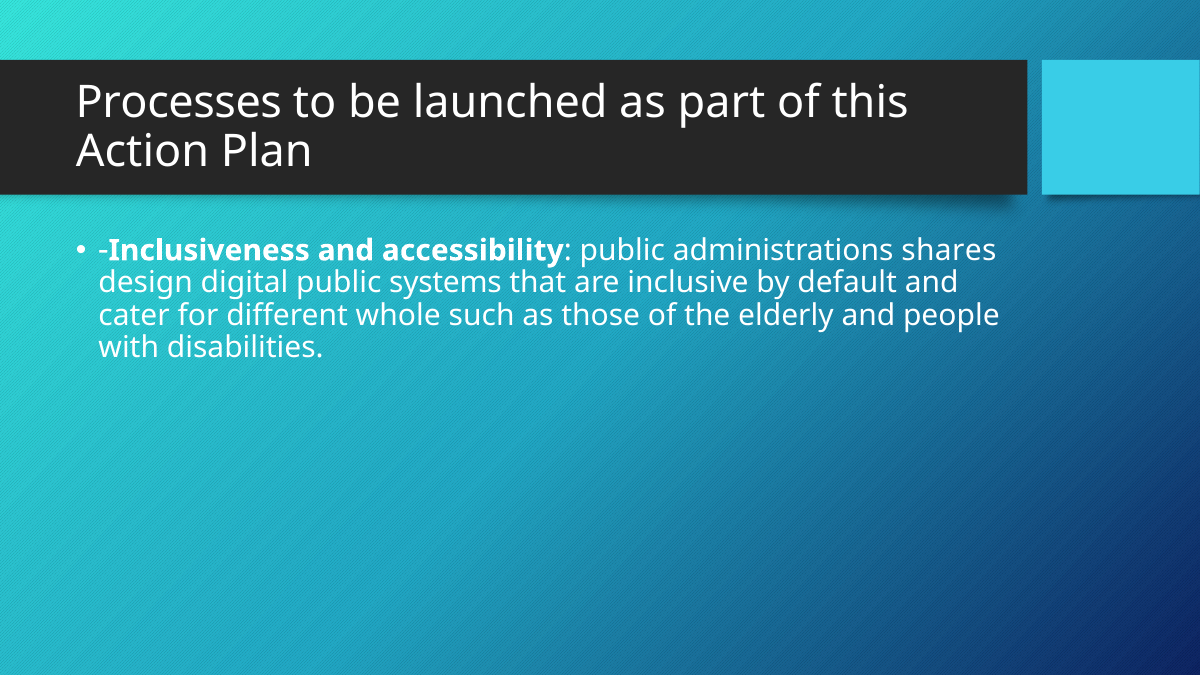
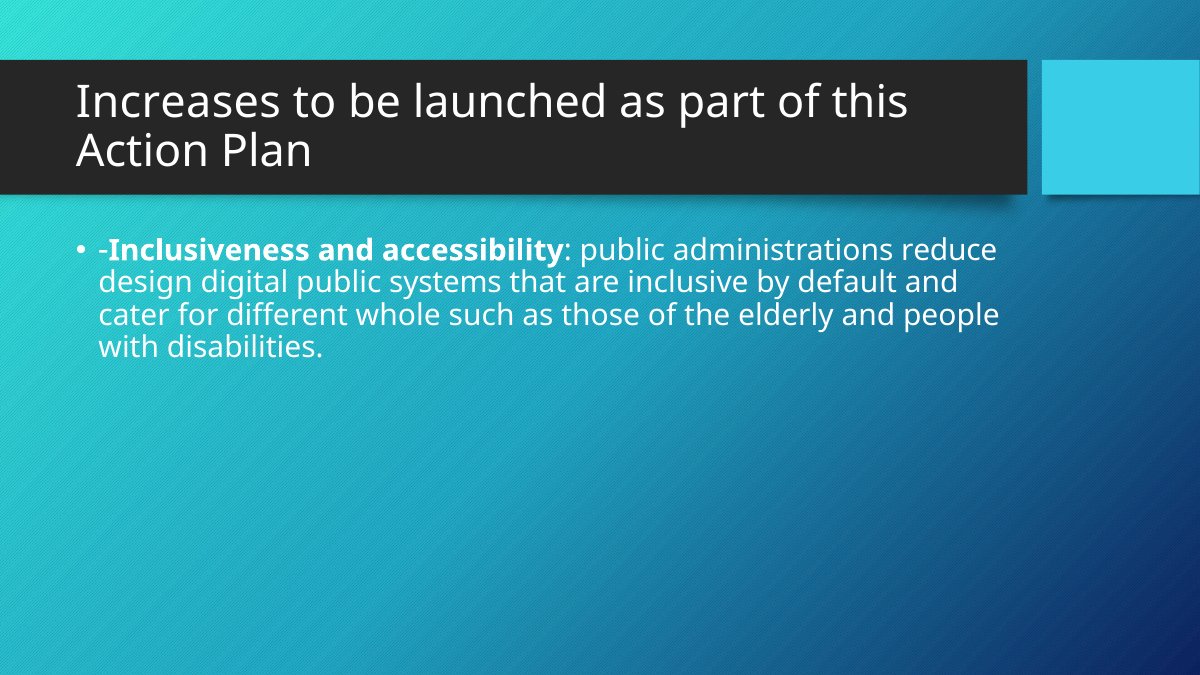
Processes: Processes -> Increases (178, 103)
shares: shares -> reduce (949, 251)
